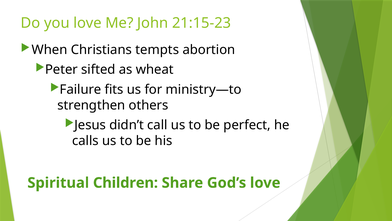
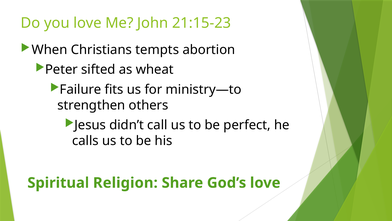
Children: Children -> Religion (125, 182)
